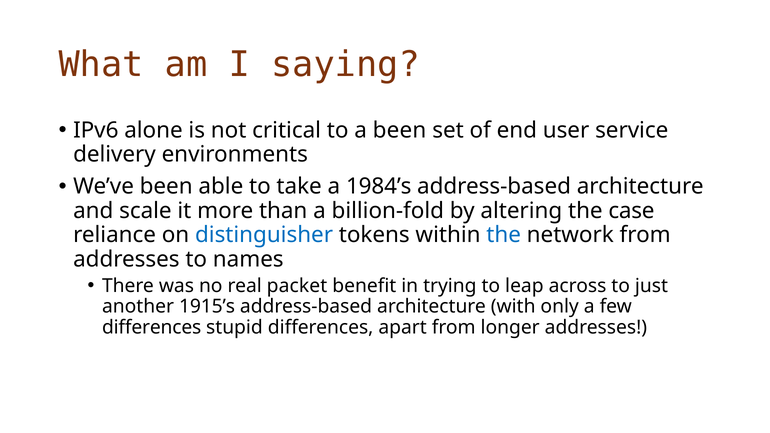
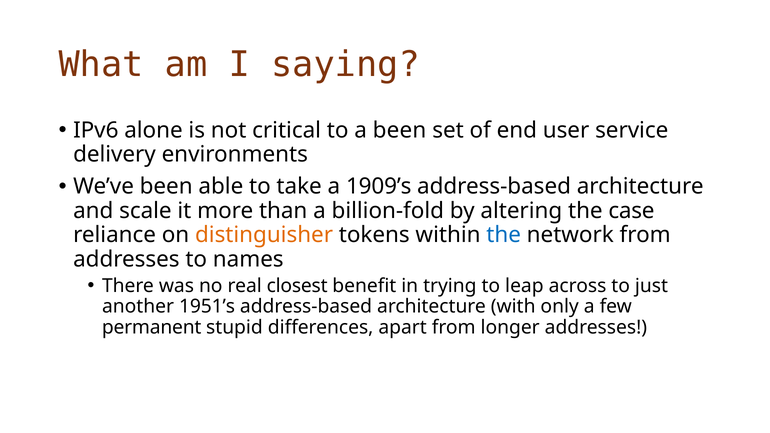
1984’s: 1984’s -> 1909’s (379, 187)
distinguisher colour: blue -> orange (264, 235)
packet: packet -> closest (297, 286)
1915’s: 1915’s -> 1951’s (207, 307)
differences: differences -> permanent (152, 327)
